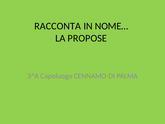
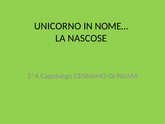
RACCONTA: RACCONTA -> UNICORNO (58, 26)
PROPOSE: PROPOSE -> NASCOSE (87, 38)
